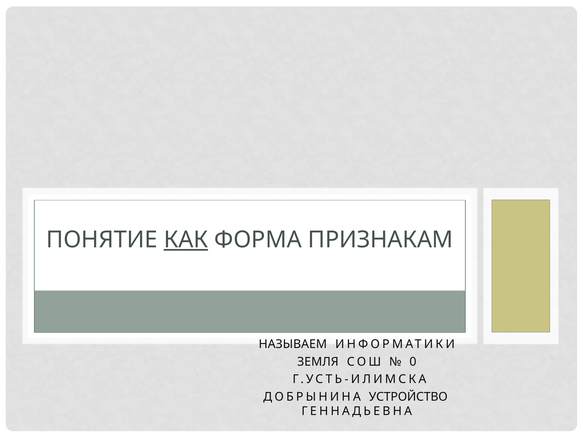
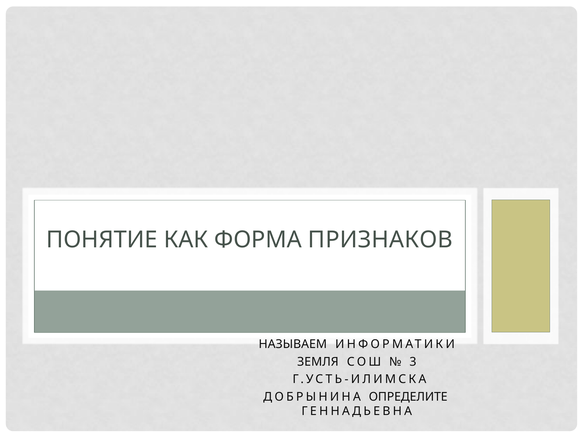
КАК underline: present -> none (186, 240)
ПРИЗНАКАМ: ПРИЗНАКАМ -> ПРИЗНАКОВ (380, 240)
0: 0 -> 3 (413, 362)
УСТРОЙСТВО: УСТРОЙСТВО -> ОПРЕДЕЛИТЕ (408, 397)
